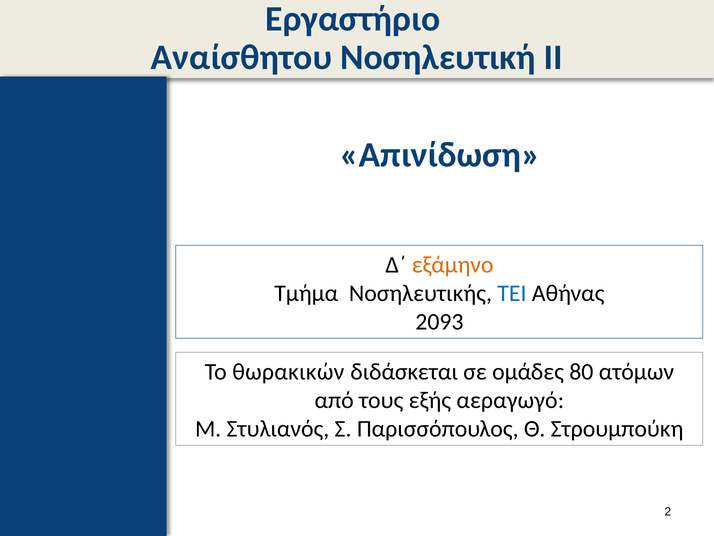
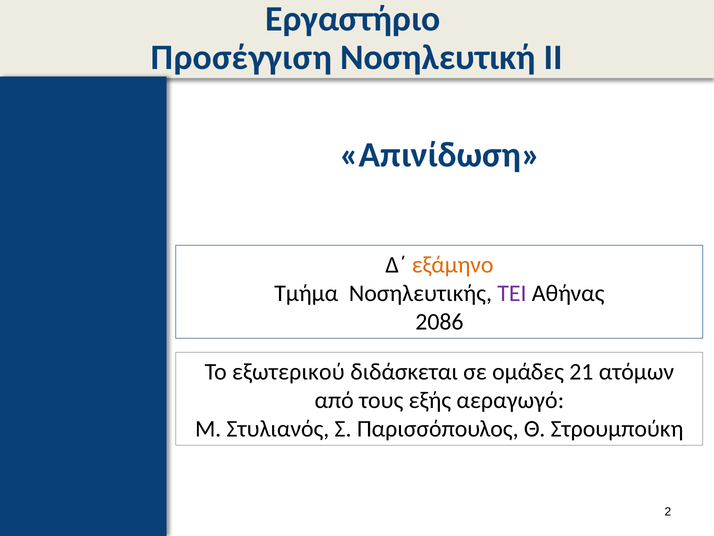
Αναίσθητου: Αναίσθητου -> Προσέγγιση (241, 58)
ΤΕΙ colour: blue -> purple (512, 293)
2093: 2093 -> 2086 (439, 322)
θωρακικών: θωρακικών -> εξωτερικού (288, 372)
80: 80 -> 21 (581, 372)
